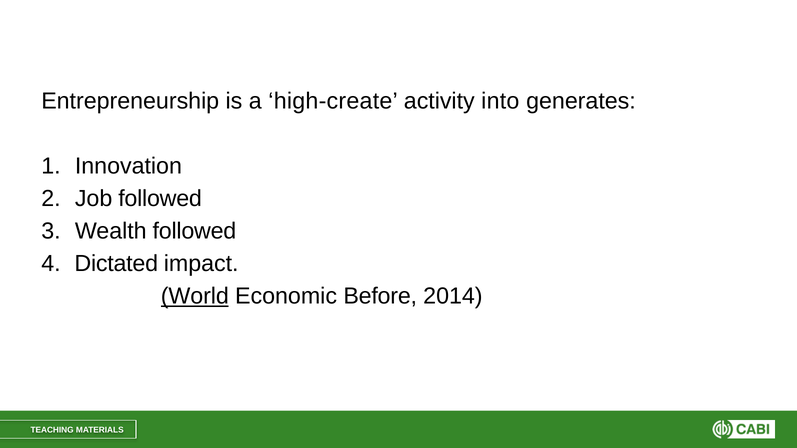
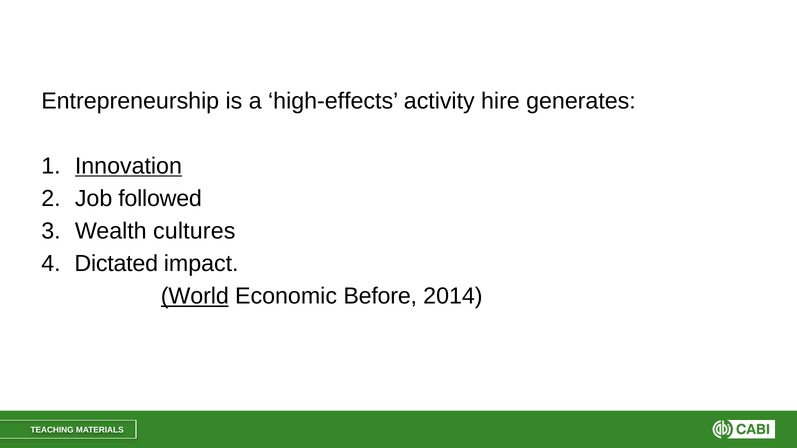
high-create: high-create -> high-effects (333, 101)
into: into -> hire (500, 101)
Innovation underline: none -> present (128, 166)
Wealth followed: followed -> cultures (194, 231)
